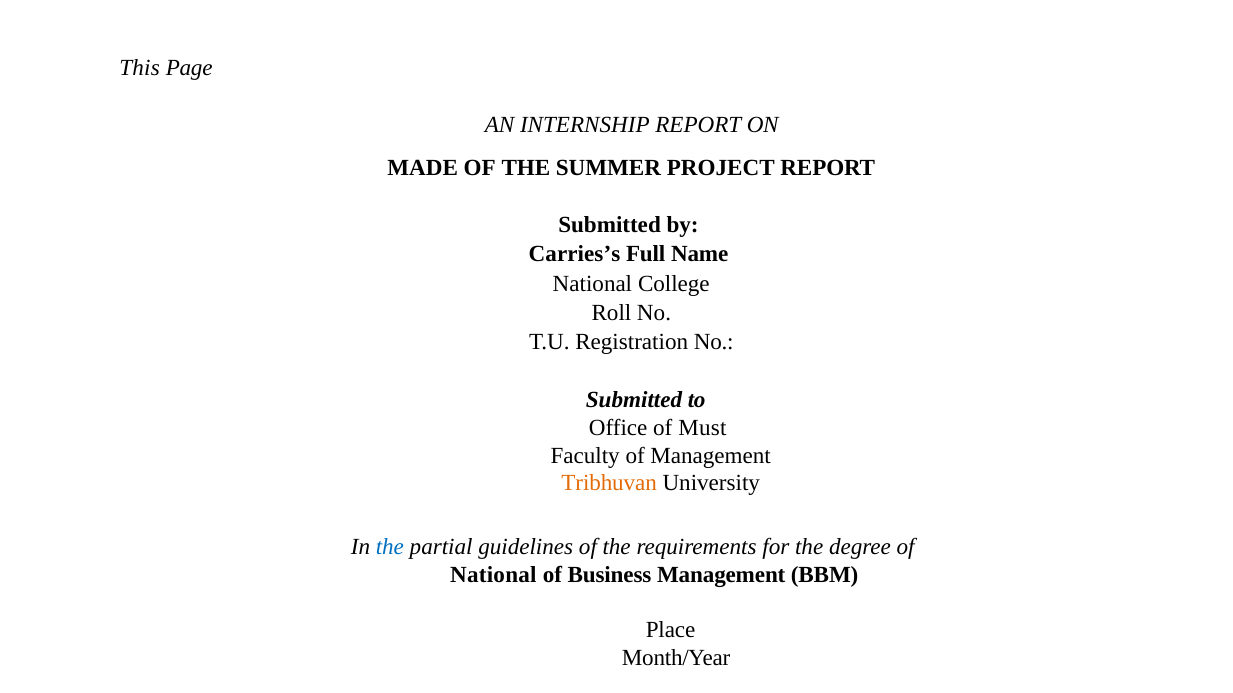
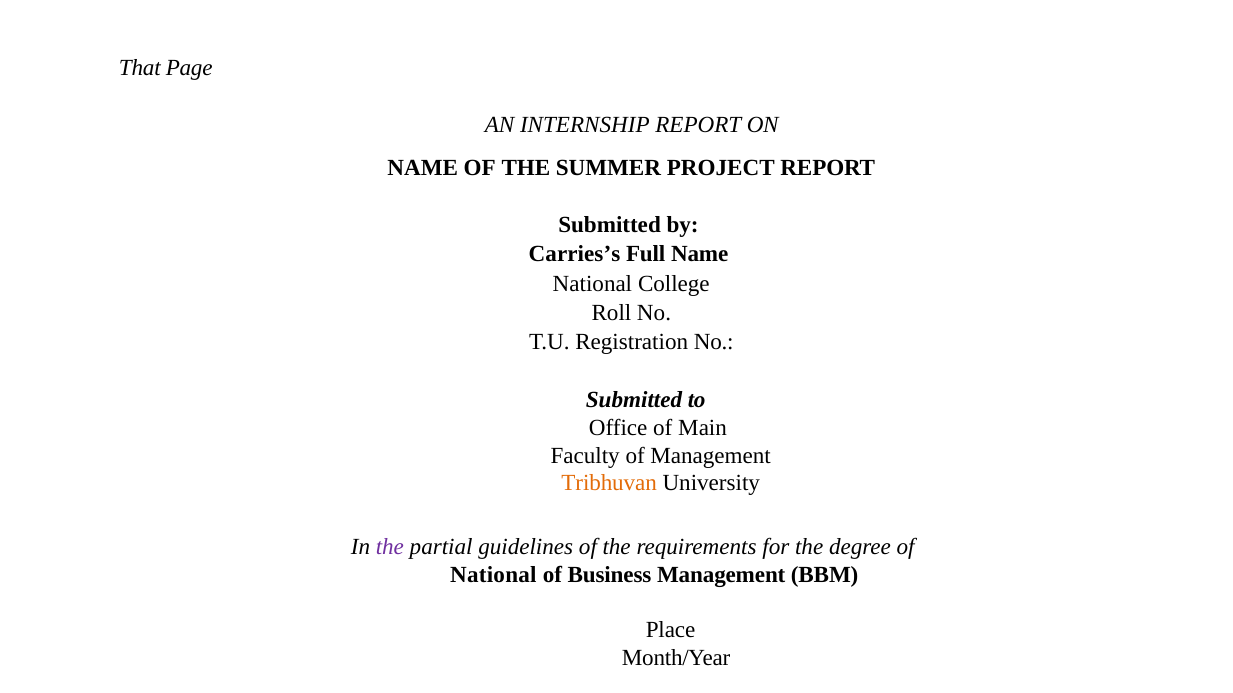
This: This -> That (140, 68)
MADE: MADE -> NAME (423, 169)
Must: Must -> Main (703, 428)
the colour: blue -> purple (390, 547)
